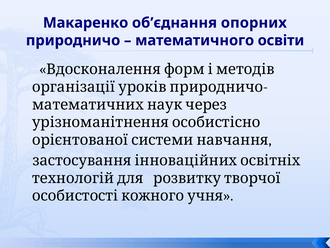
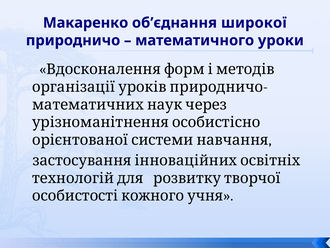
опорних: опорних -> широкої (254, 23)
освіти: освіти -> уроки (281, 40)
